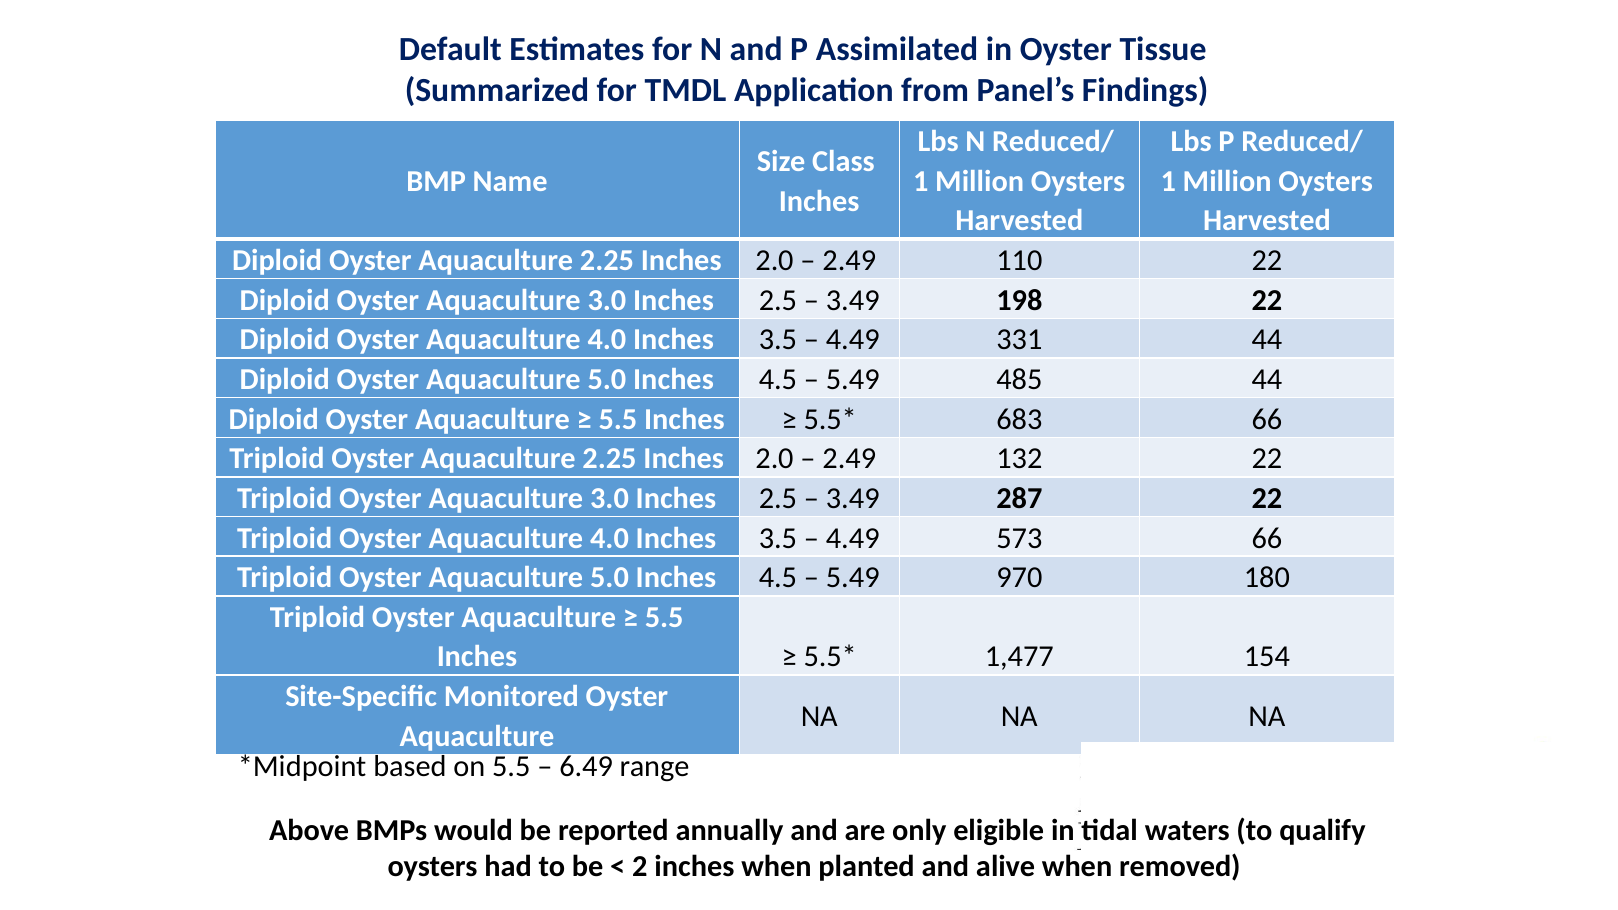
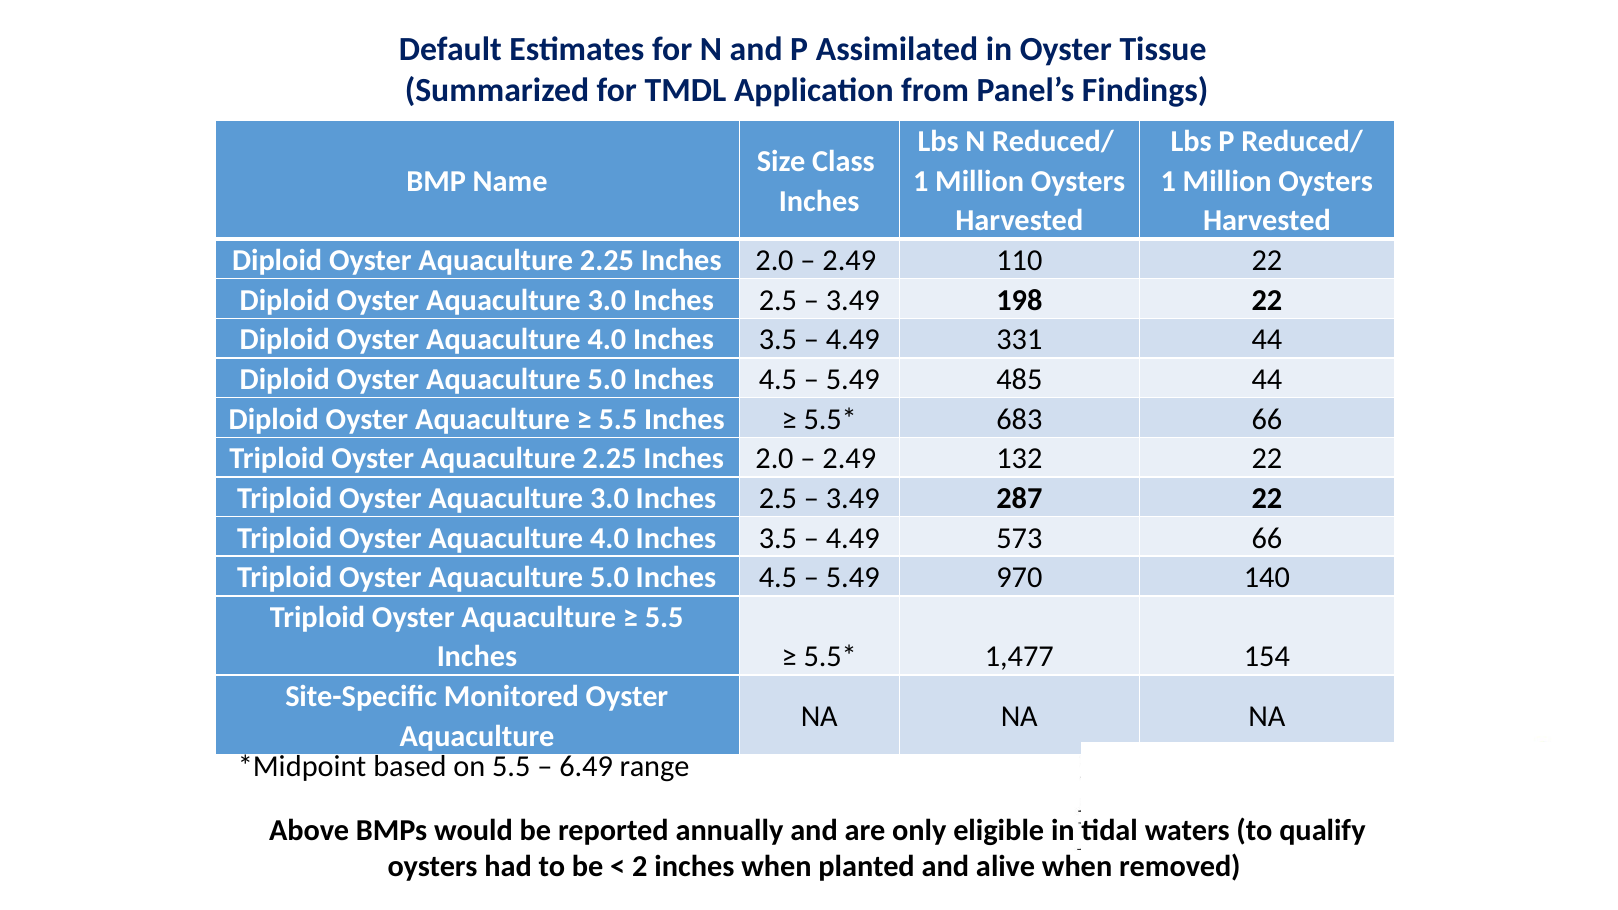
180: 180 -> 140 (1267, 578)
